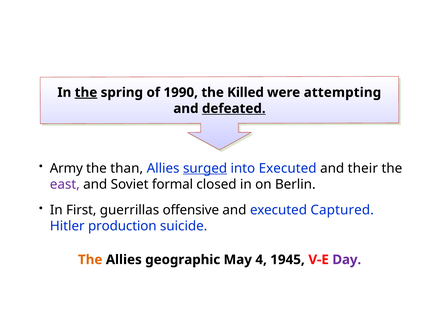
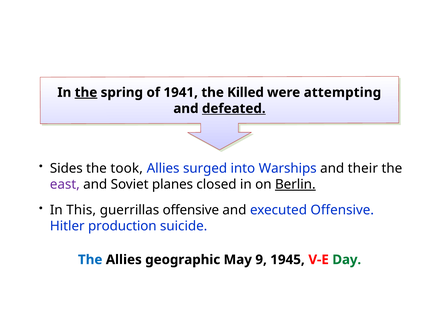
1990: 1990 -> 1941 (181, 93)
Army: Army -> Sides (66, 168)
than: than -> took (127, 168)
surged underline: present -> none (205, 168)
into Executed: Executed -> Warships (288, 168)
formal: formal -> planes (173, 185)
Berlin underline: none -> present (295, 185)
First: First -> This (81, 210)
executed Captured: Captured -> Offensive (342, 210)
The colour: orange -> blue (90, 260)
4: 4 -> 9 (261, 260)
Day colour: purple -> green (347, 260)
